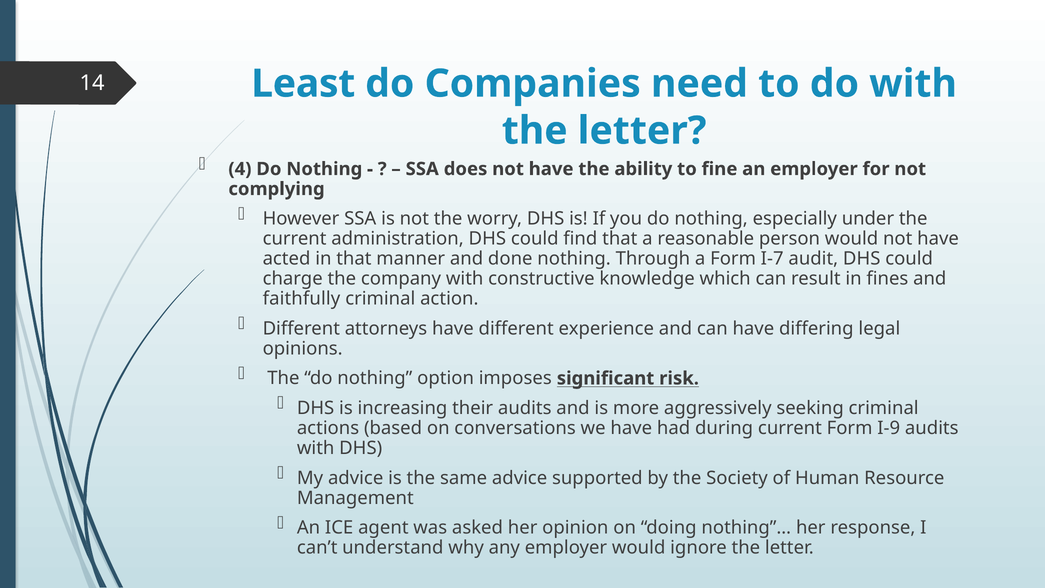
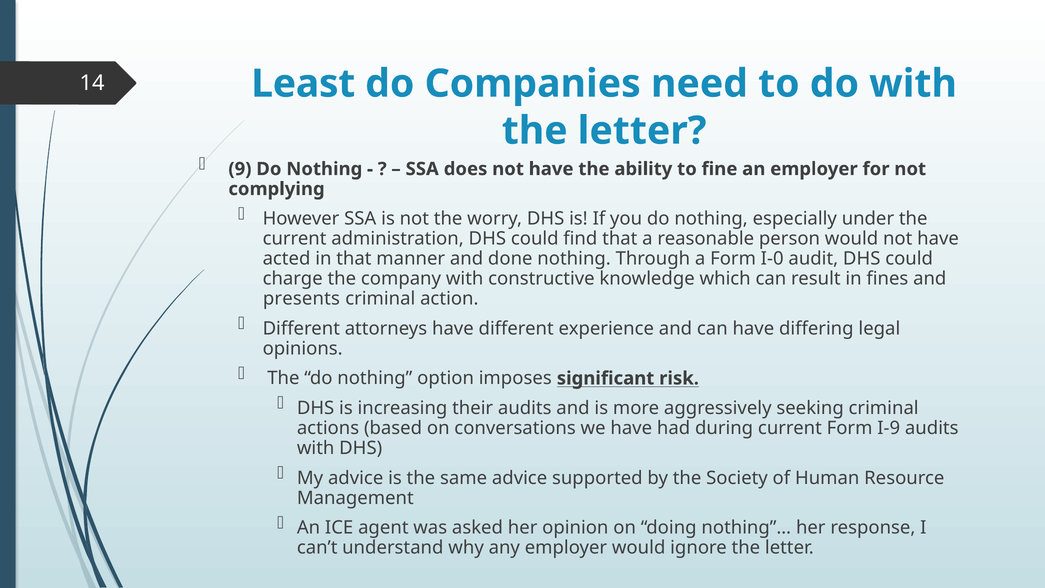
4: 4 -> 9 (240, 169)
I-7: I-7 -> I-0 (772, 259)
faithfully: faithfully -> presents (301, 299)
